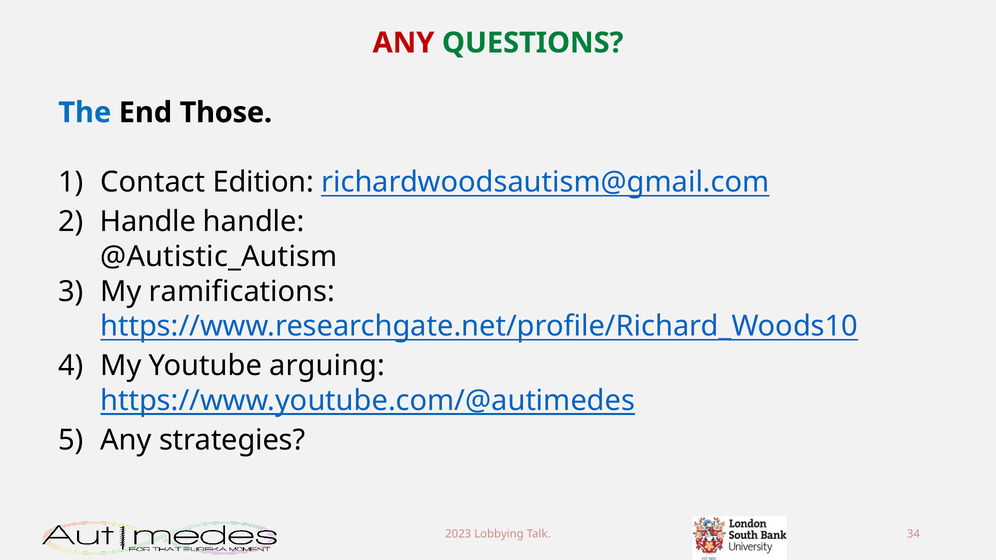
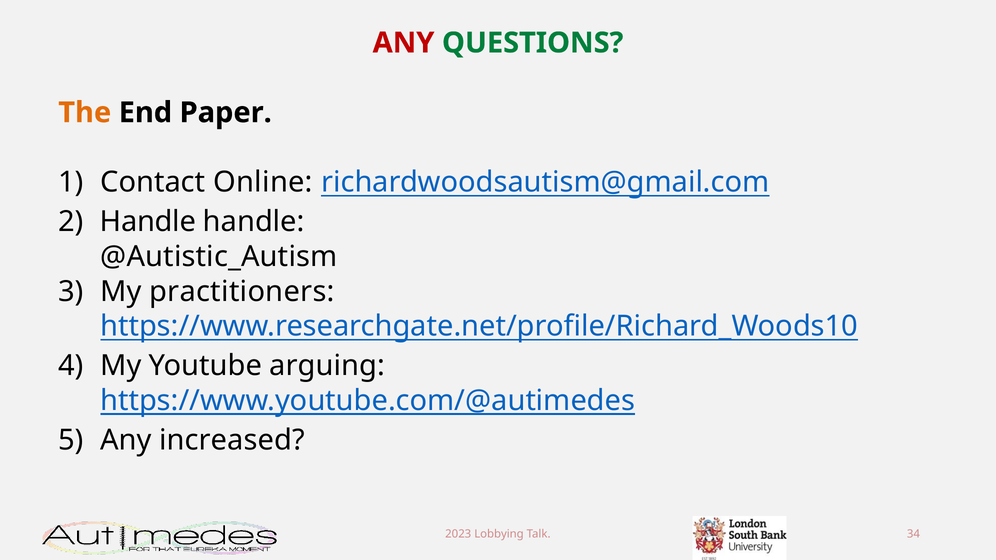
The colour: blue -> orange (85, 113)
Those: Those -> Paper (226, 113)
Edition: Edition -> Online (263, 182)
ramifications: ramifications -> practitioners (242, 292)
strategies: strategies -> increased (232, 440)
